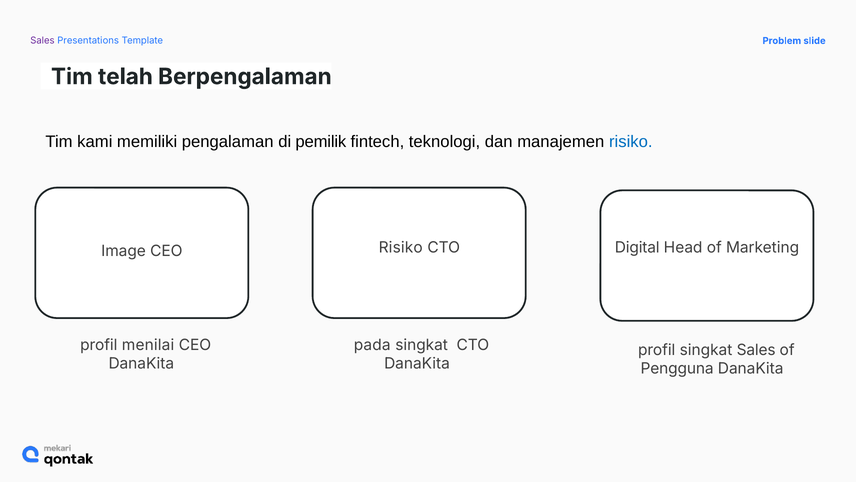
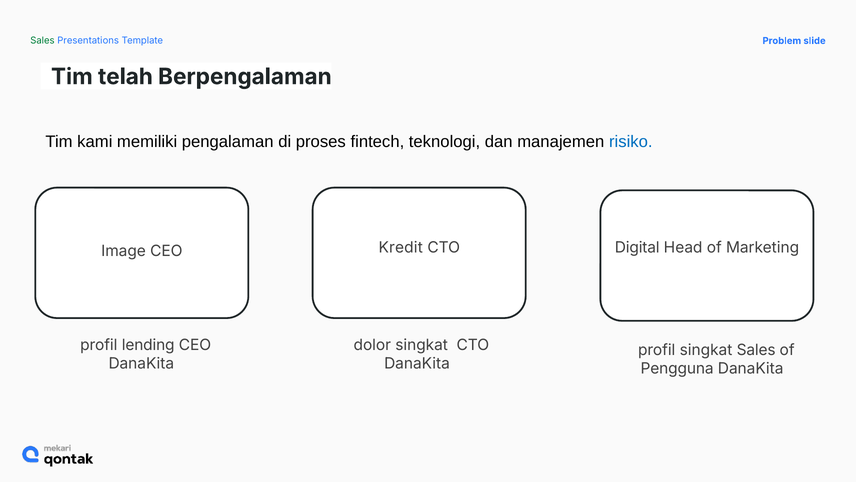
Sales colour: purple -> green (42, 41)
pemilik: pemilik -> proses (321, 142)
CEO Risiko: Risiko -> Kredit (401, 247)
menilai: menilai -> lending (148, 345)
pada: pada -> dolor (372, 345)
